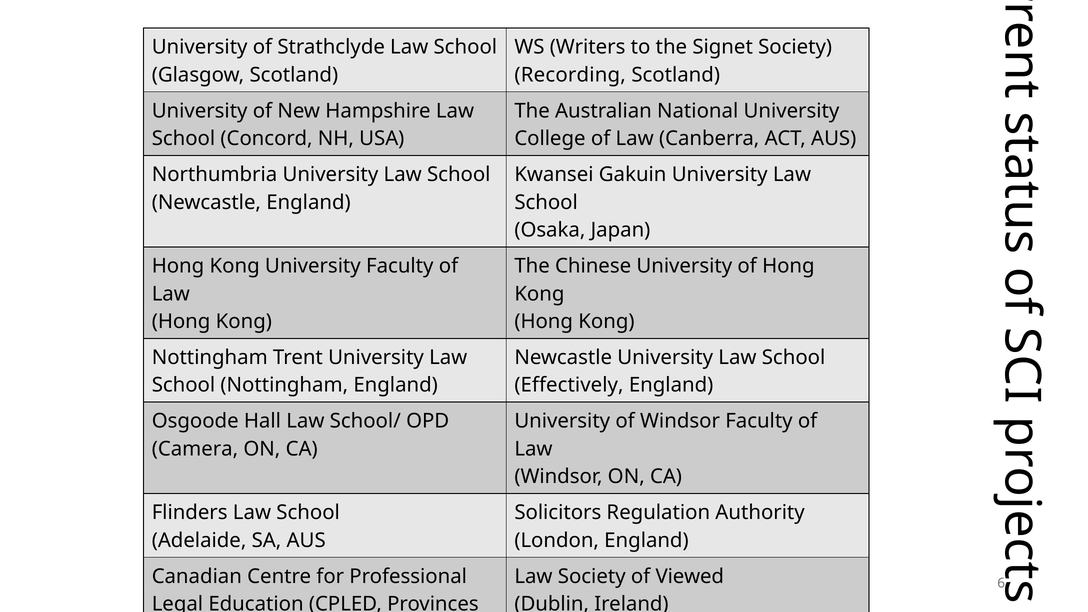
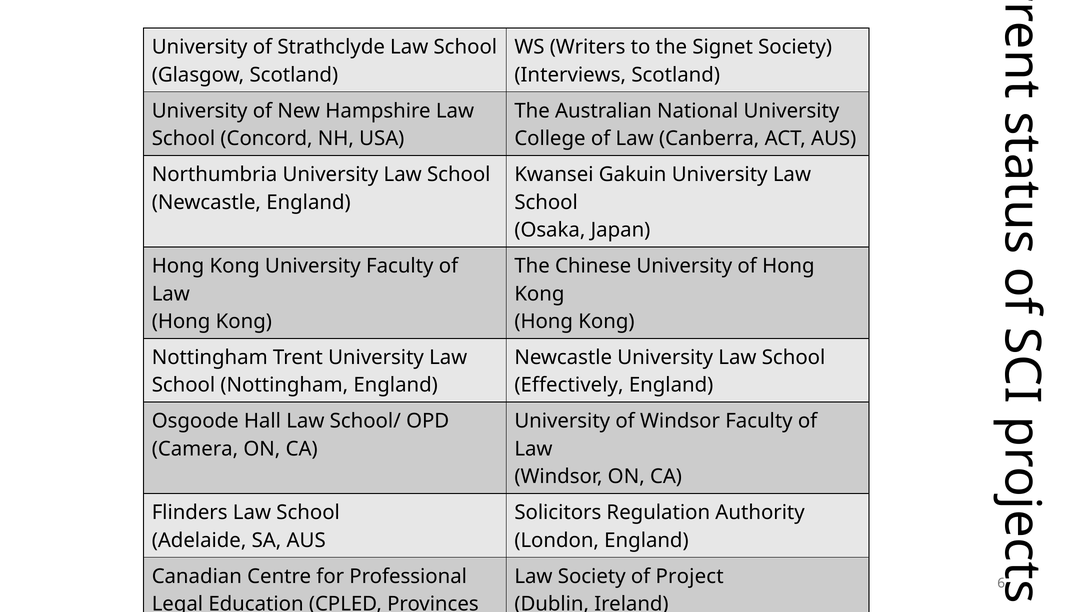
Recording: Recording -> Interviews (570, 75)
Viewed: Viewed -> Project (690, 576)
